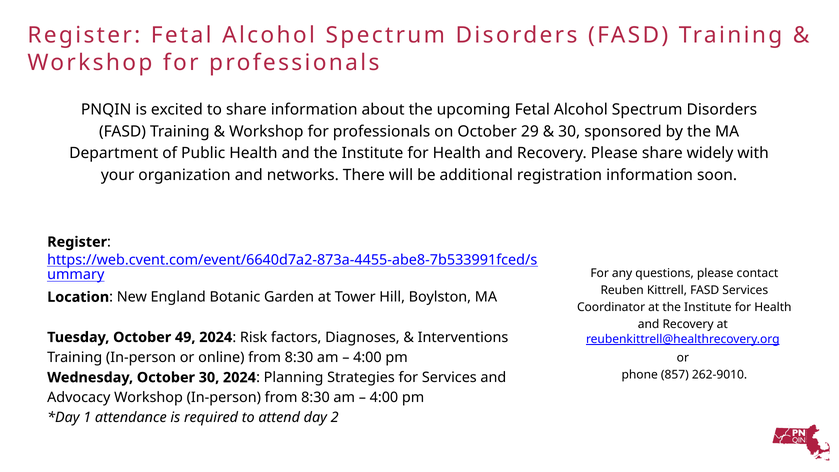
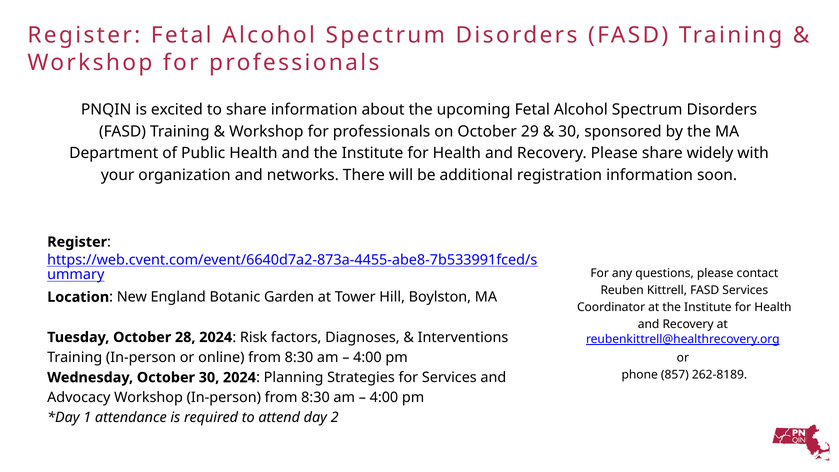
49: 49 -> 28 (185, 337)
262-9010: 262-9010 -> 262-8189 (720, 375)
